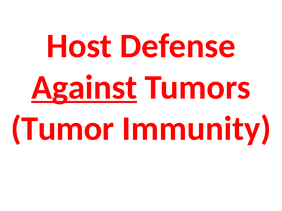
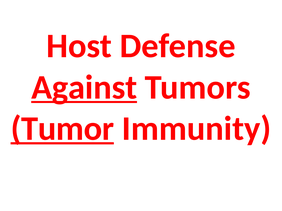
Tumor underline: none -> present (62, 129)
